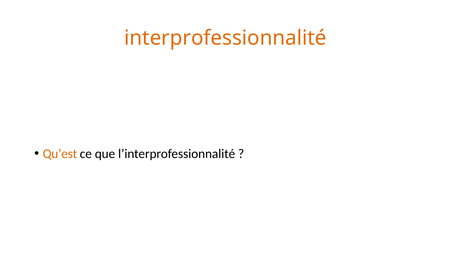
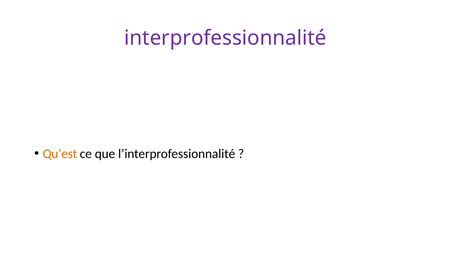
interprofessionnalité colour: orange -> purple (225, 38)
